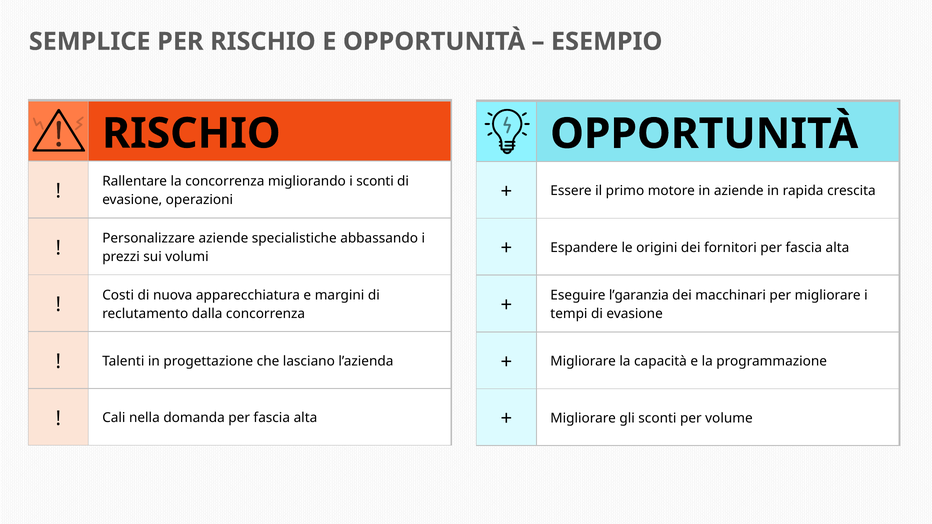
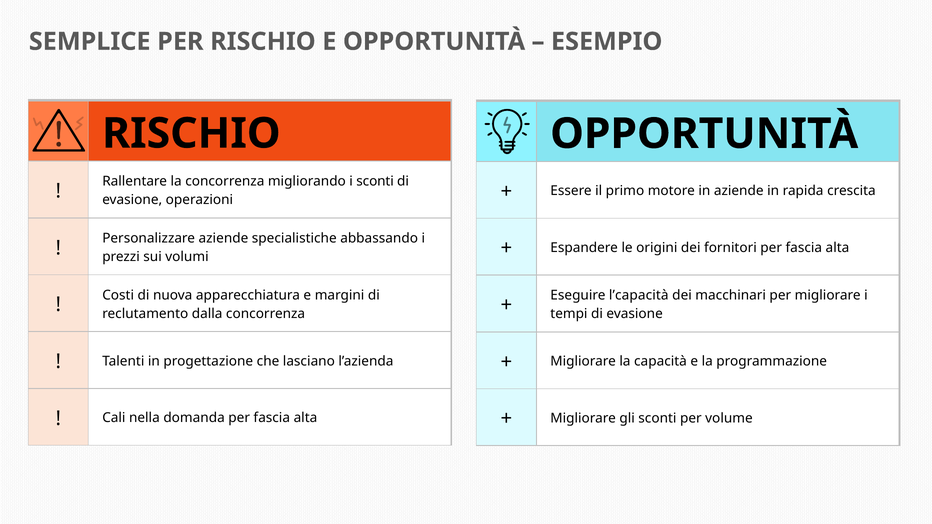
l’garanzia: l’garanzia -> l’capacità (639, 296)
